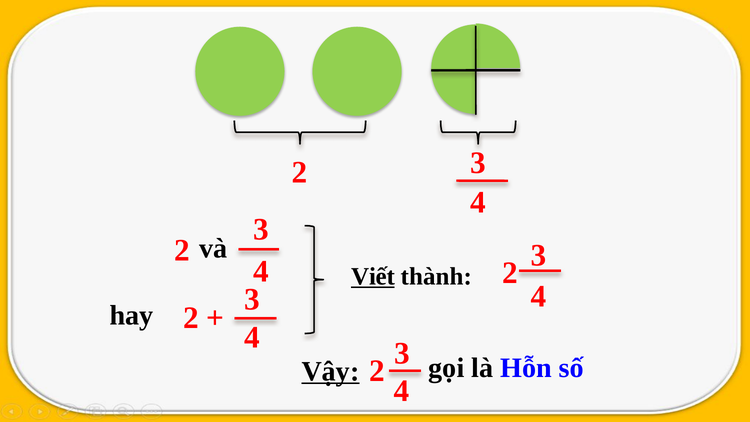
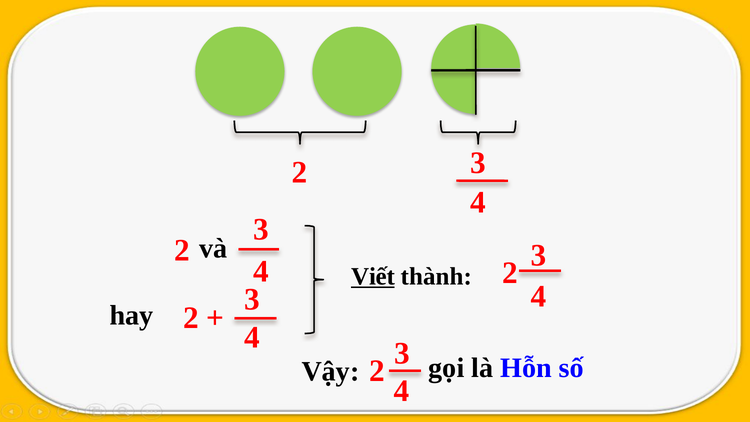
Vậy underline: present -> none (330, 371)
